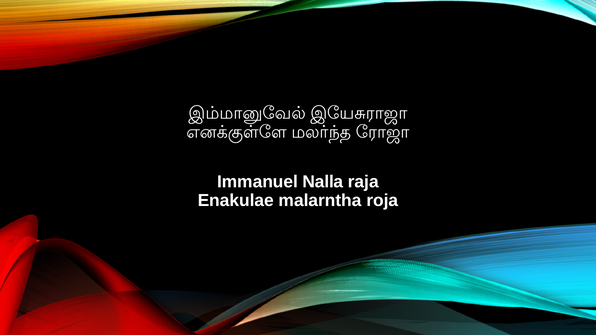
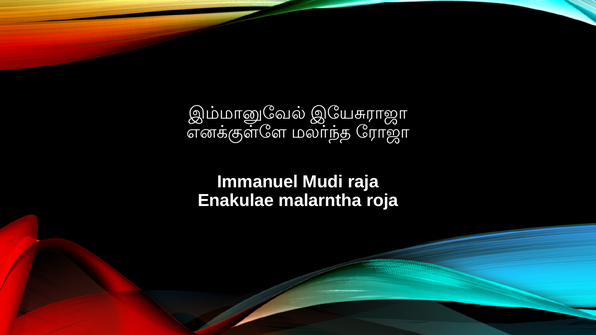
Nalla: Nalla -> Mudi (323, 182)
